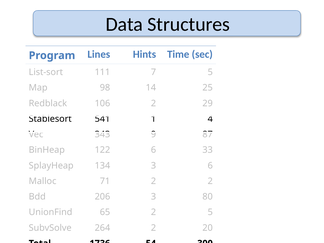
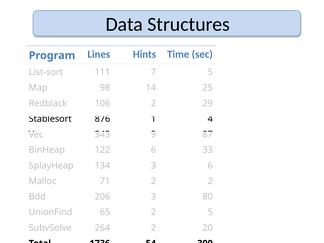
541: 541 -> 876 (102, 119)
